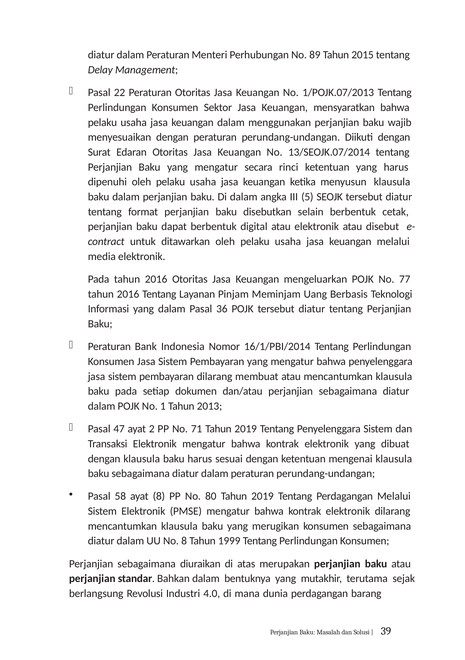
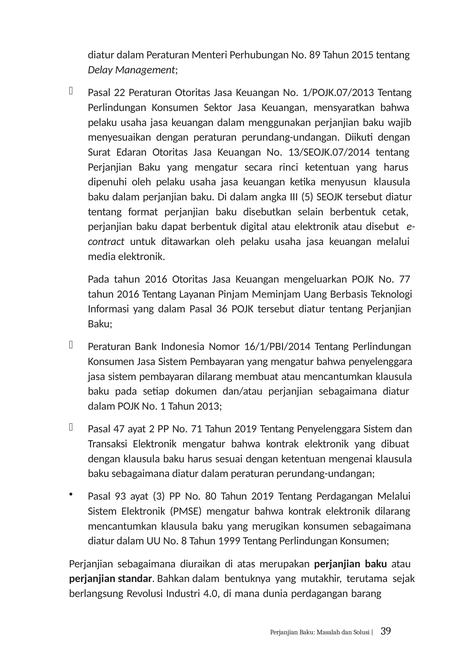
58: 58 -> 93 (120, 496)
ayat 8: 8 -> 3 (159, 496)
